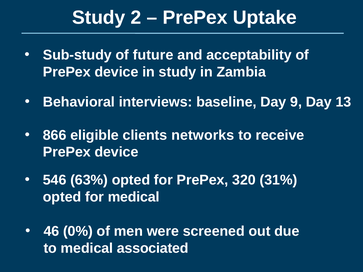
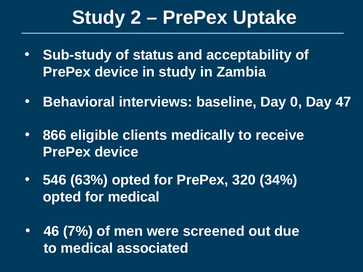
future: future -> status (153, 55)
9: 9 -> 0 (296, 102)
13: 13 -> 47 (343, 102)
networks: networks -> medically (203, 135)
31%: 31% -> 34% (278, 180)
0%: 0% -> 7% (78, 232)
